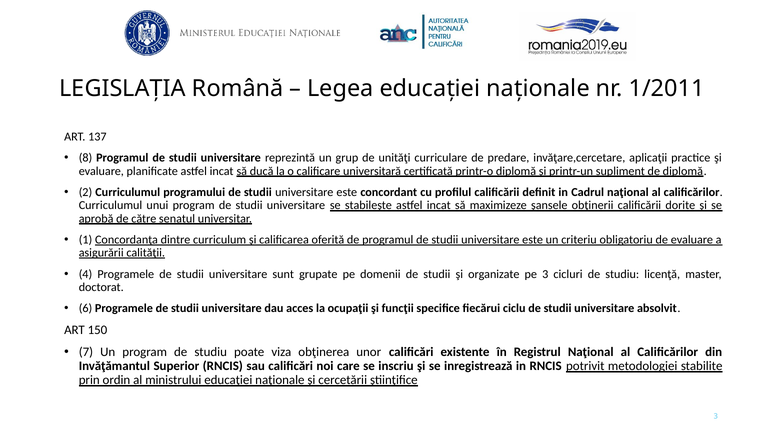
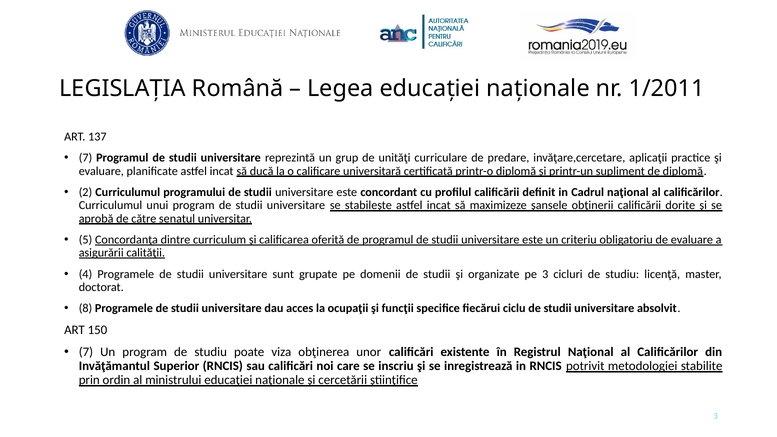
8: 8 -> 7 (86, 158)
1: 1 -> 5 (86, 240)
6: 6 -> 8 (86, 308)
